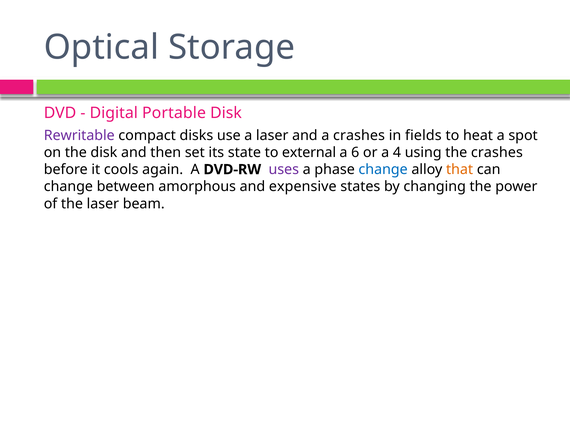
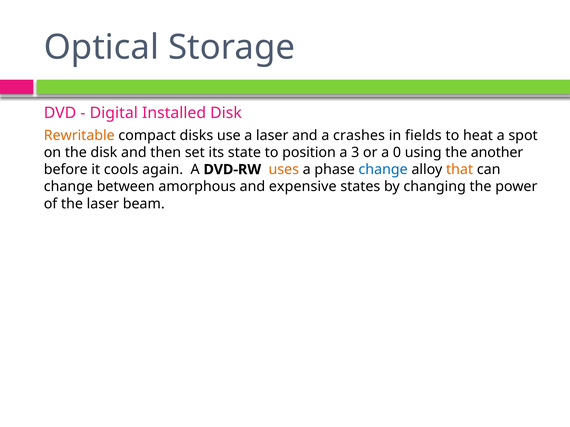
Portable: Portable -> Installed (174, 113)
Rewritable colour: purple -> orange (79, 136)
external: external -> position (309, 153)
6: 6 -> 3 (355, 153)
4: 4 -> 0 (397, 153)
the crashes: crashes -> another (497, 153)
uses colour: purple -> orange (284, 170)
